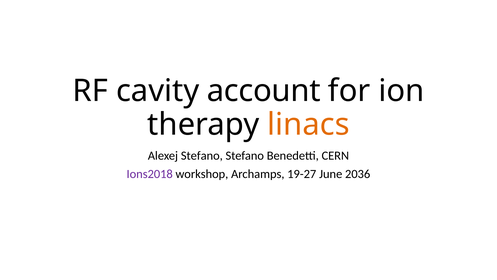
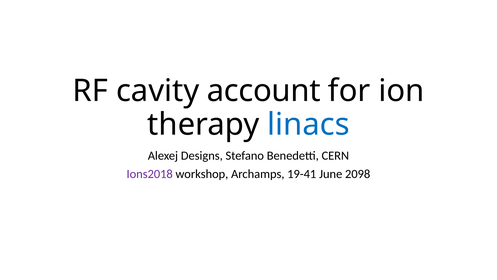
linacs colour: orange -> blue (308, 124)
Alexej Stefano: Stefano -> Designs (202, 155)
19-27: 19-27 -> 19-41 (302, 174)
2036: 2036 -> 2098 (358, 174)
